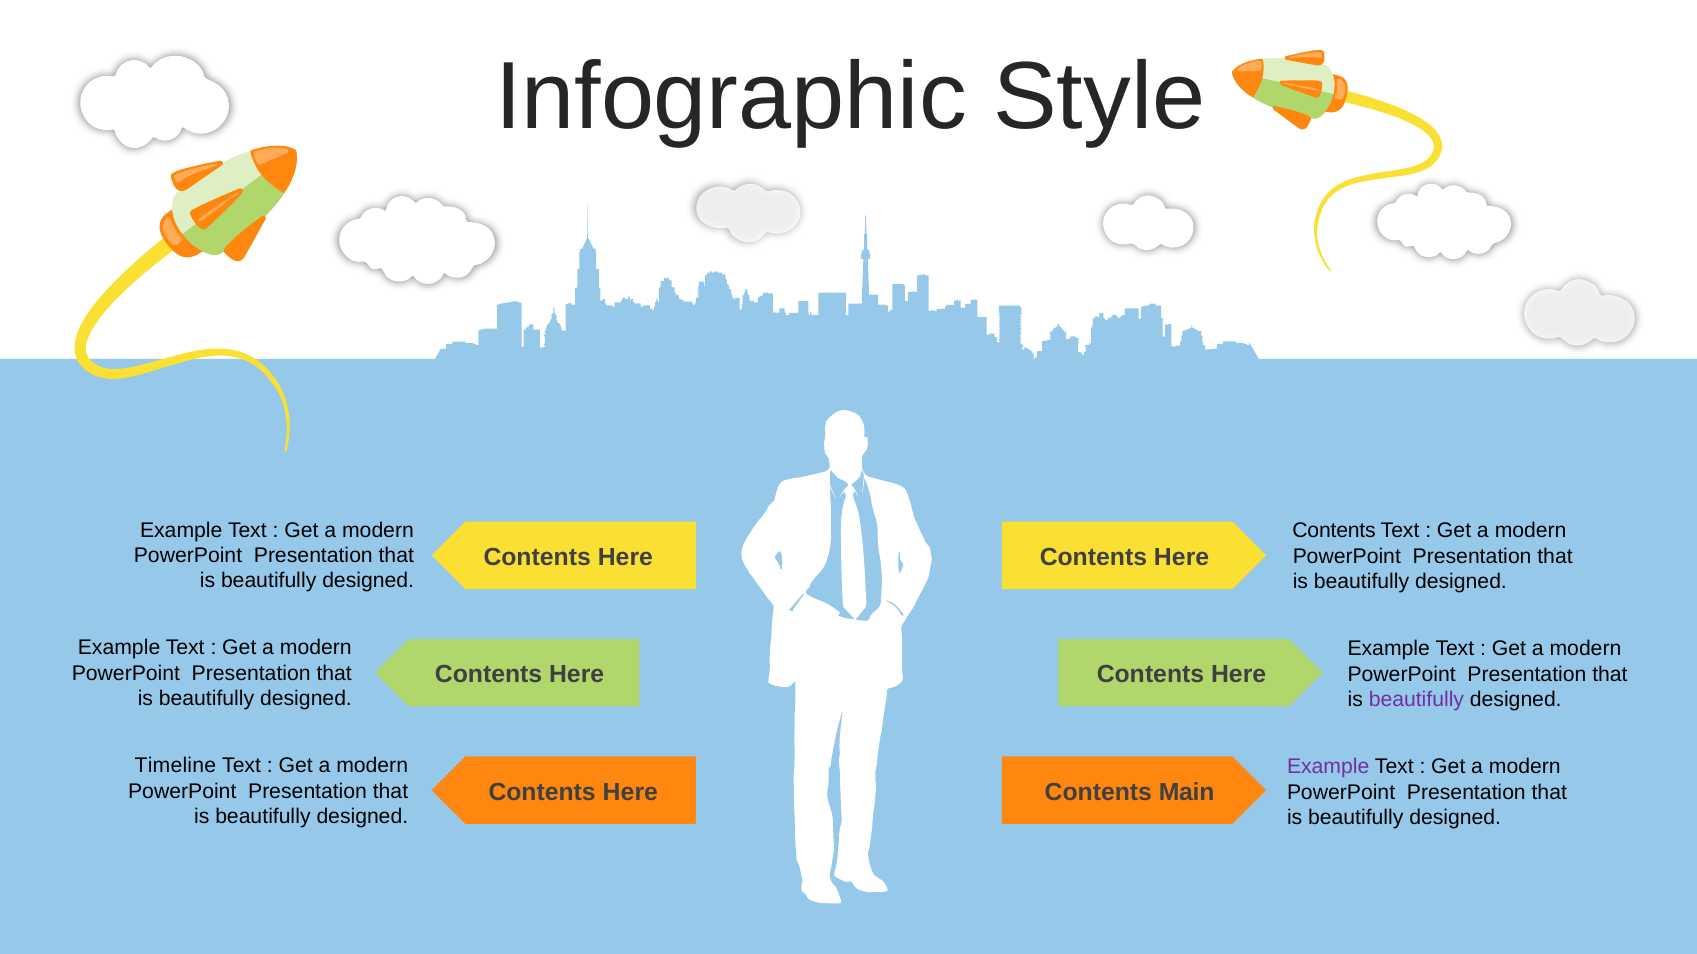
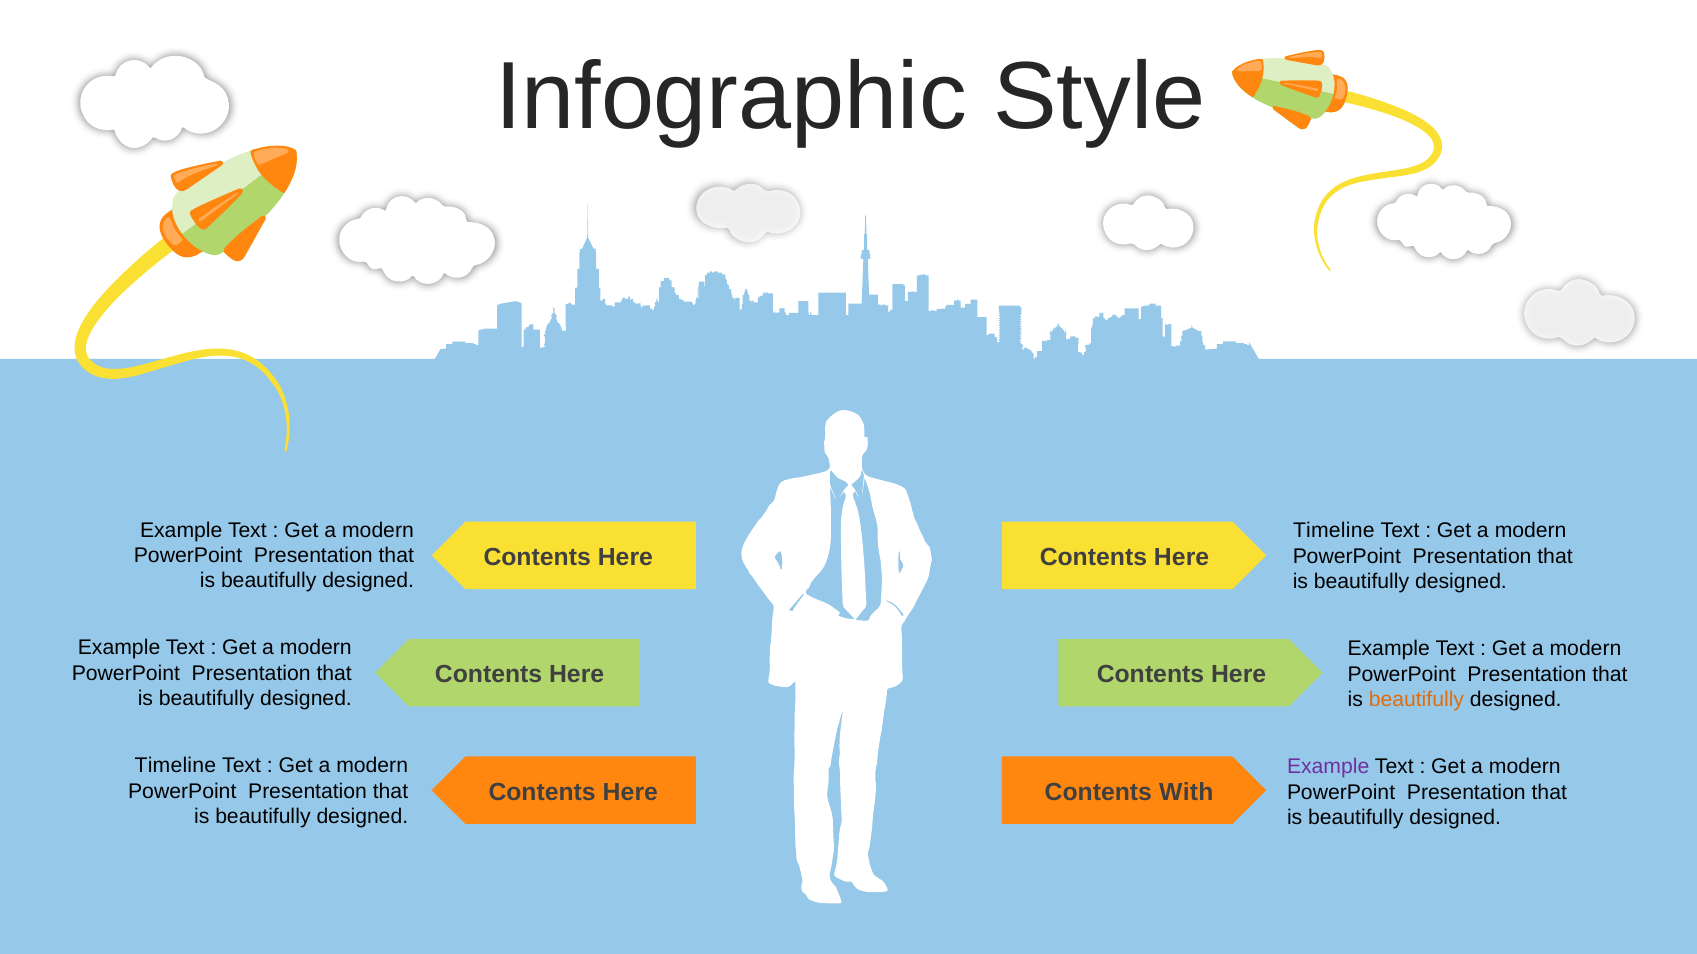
Contents: Contents -> Timeline (1334, 531)
beautifully colour: purple -> orange (1416, 700)
Main: Main -> With (1186, 793)
